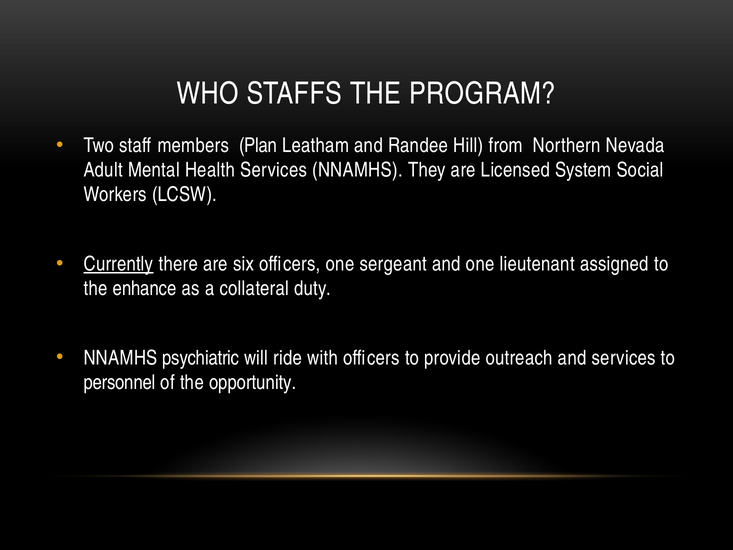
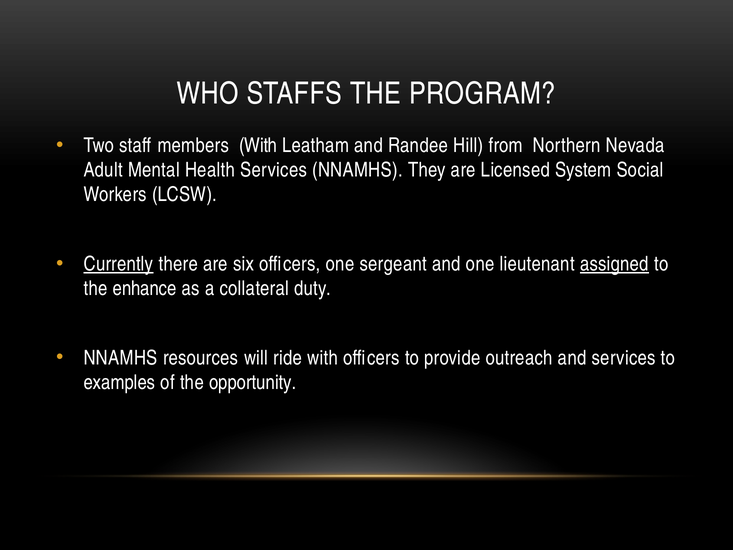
members Plan: Plan -> With (258, 146)
assigned underline: none -> present (615, 264)
psychiatric: psychiatric -> resources (201, 358)
personnel: personnel -> examples (119, 382)
